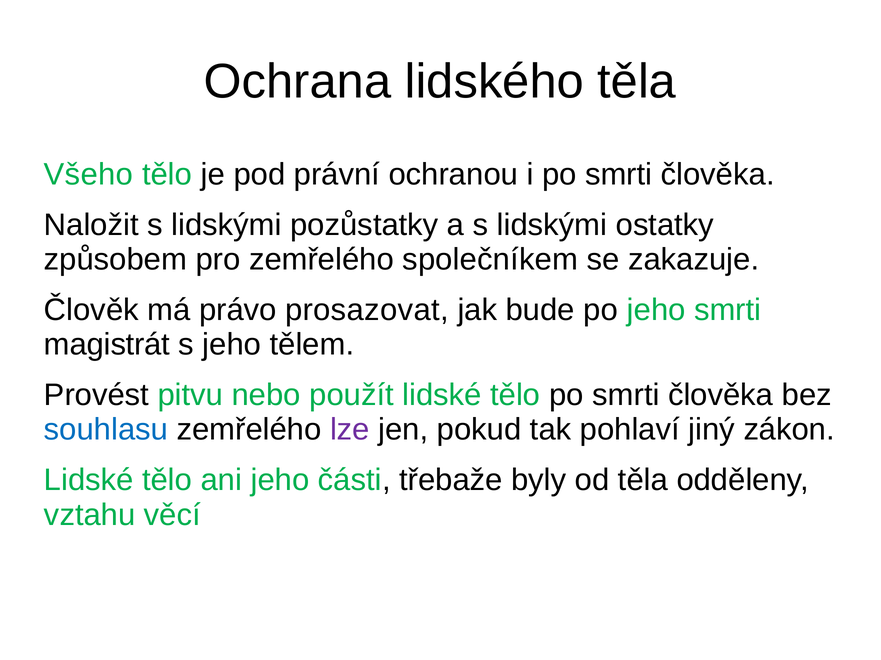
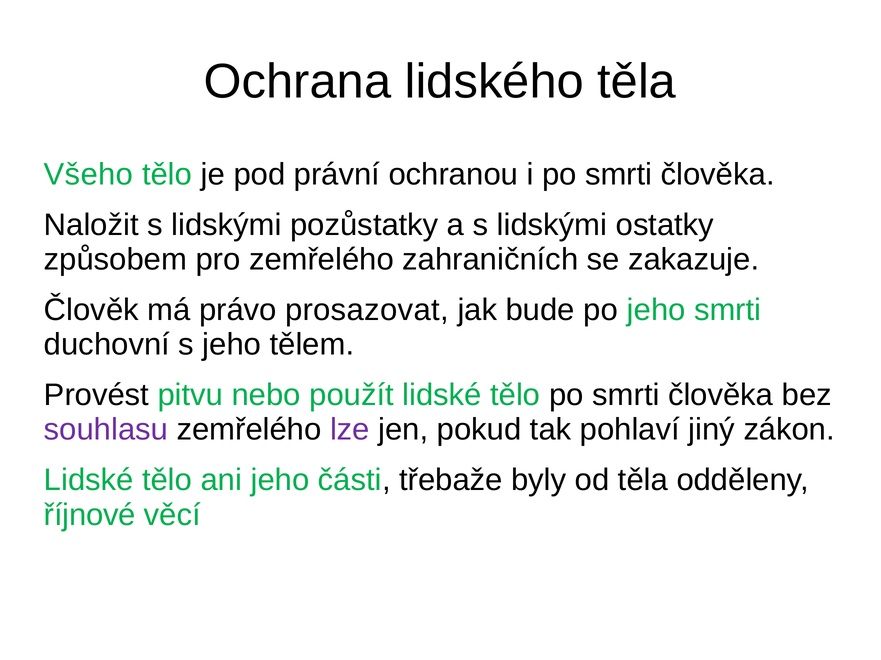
společníkem: společníkem -> zahraničních (490, 260)
magistrát: magistrát -> duchovní (107, 345)
souhlasu colour: blue -> purple (106, 430)
vztahu: vztahu -> říjnové (90, 515)
